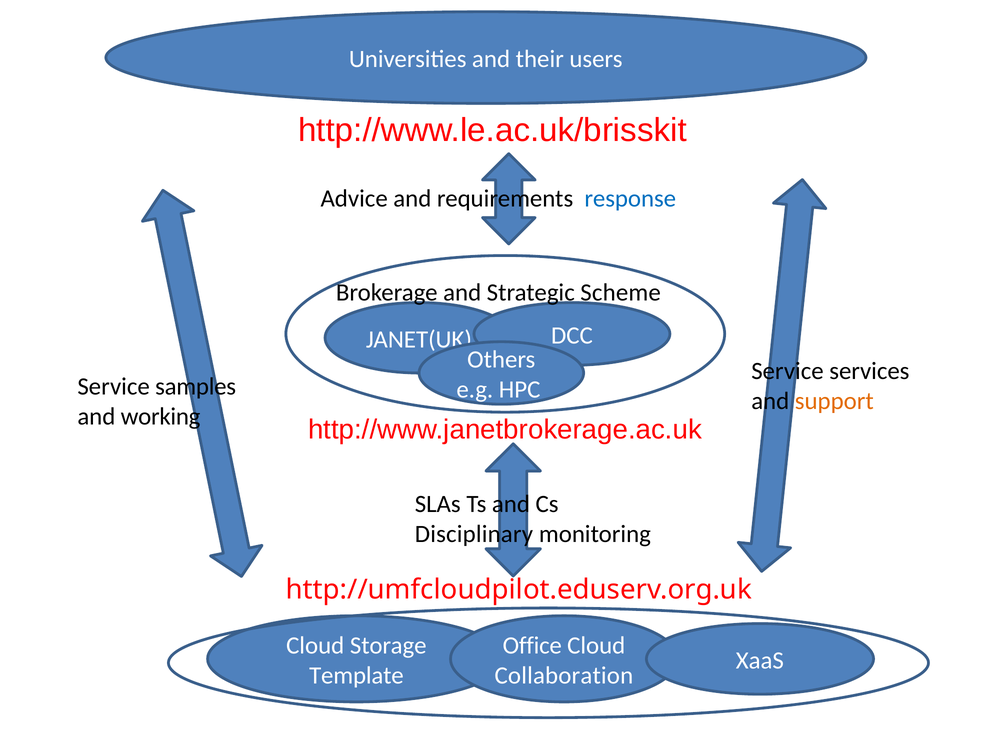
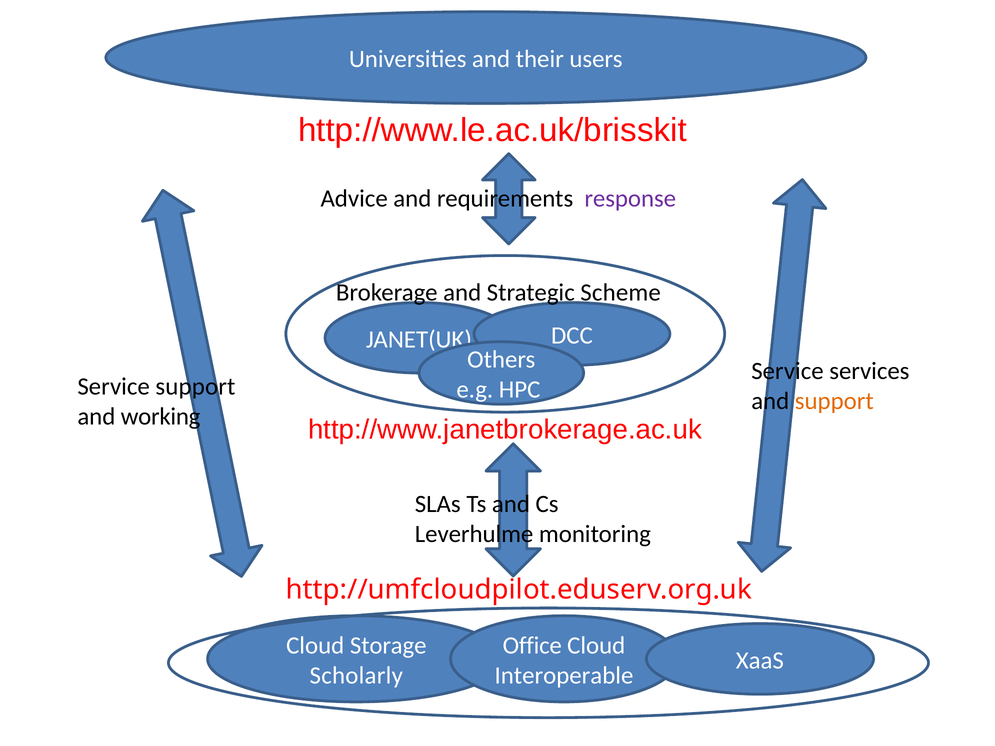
response colour: blue -> purple (630, 198)
Service samples: samples -> support (195, 387)
Disciplinary: Disciplinary -> Leverhulme (474, 534)
Template: Template -> Scholarly (356, 676)
Collaboration: Collaboration -> Interoperable (564, 676)
